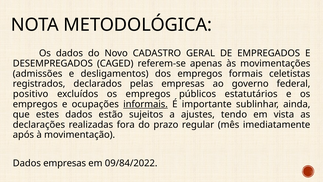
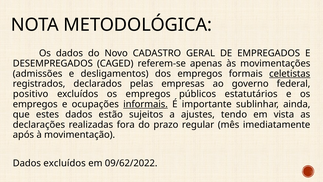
celetistas underline: none -> present (290, 74)
Dados empresas: empresas -> excluídos (65, 163)
09/84/2022: 09/84/2022 -> 09/62/2022 (131, 163)
